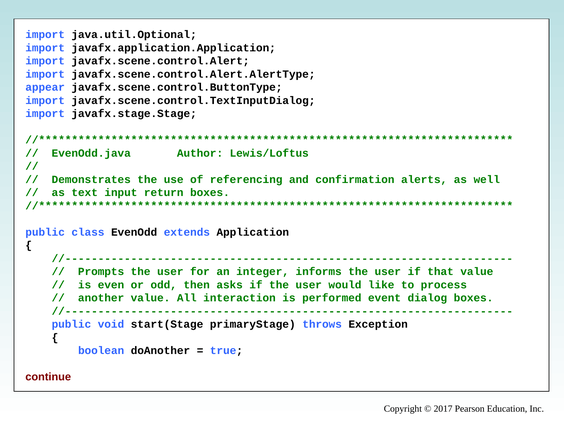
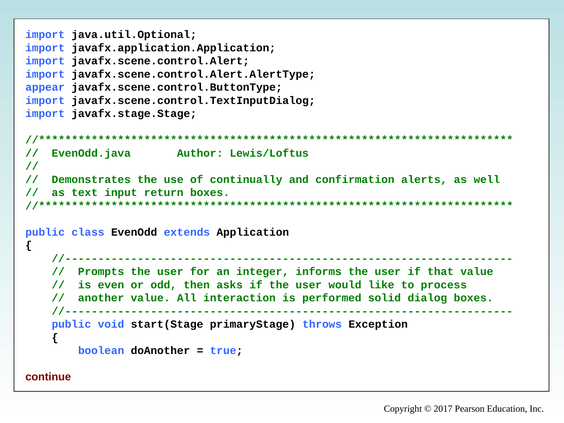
referencing: referencing -> continually (246, 179)
event: event -> solid (385, 298)
